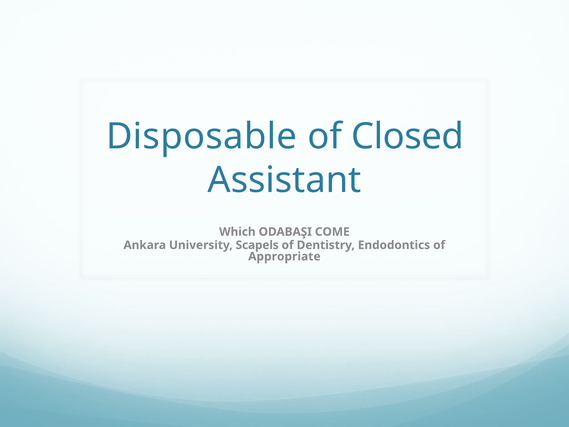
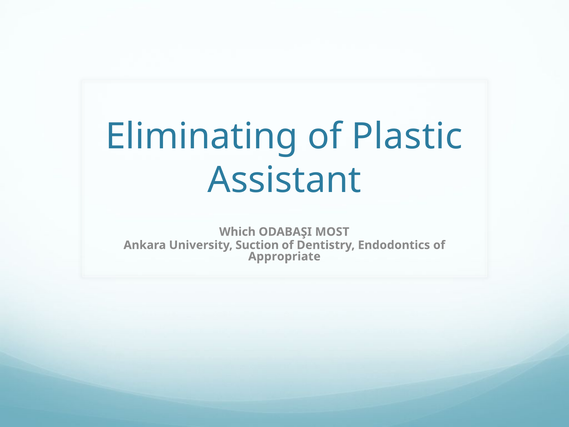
Disposable: Disposable -> Eliminating (202, 136)
Closed: Closed -> Plastic (407, 136)
COME: COME -> MOST (332, 232)
Scapels: Scapels -> Suction (257, 245)
